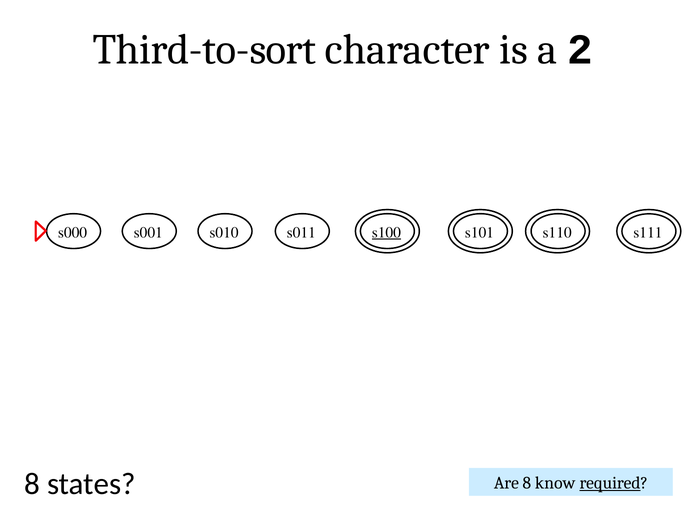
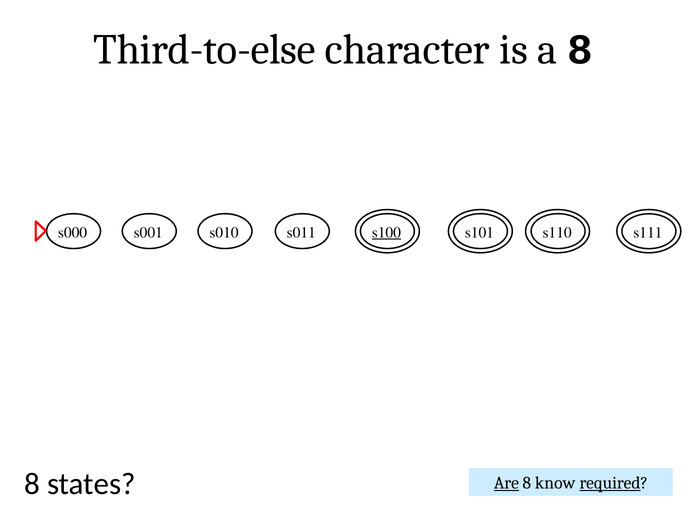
Third-to-sort: Third-to-sort -> Third-to-else (204, 50)
a 2: 2 -> 8 (580, 50)
Are underline: none -> present (506, 483)
